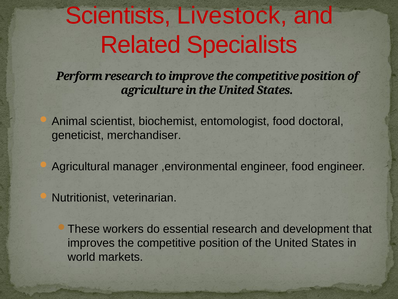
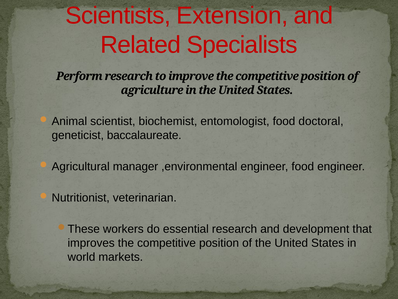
Livestock: Livestock -> Extension (232, 16)
merchandiser: merchandiser -> baccalaureate (144, 135)
